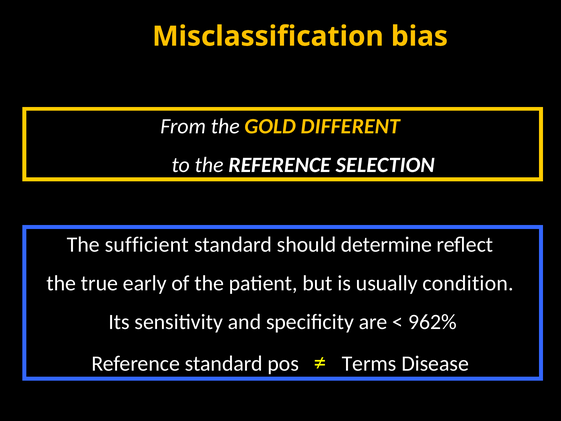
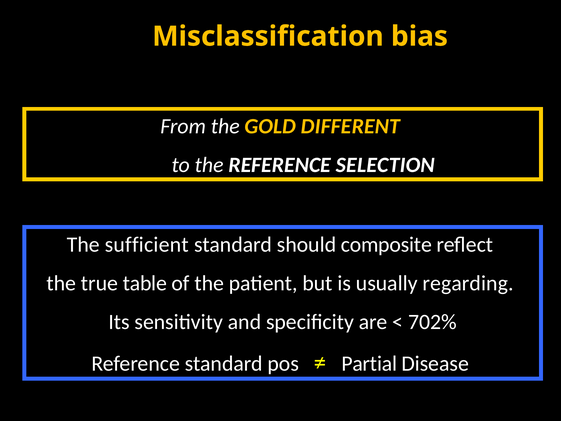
determine: determine -> composite (386, 244)
early: early -> table (145, 283)
condition: condition -> regarding (468, 283)
962%: 962% -> 702% (432, 322)
Terms: Terms -> Partial (369, 363)
